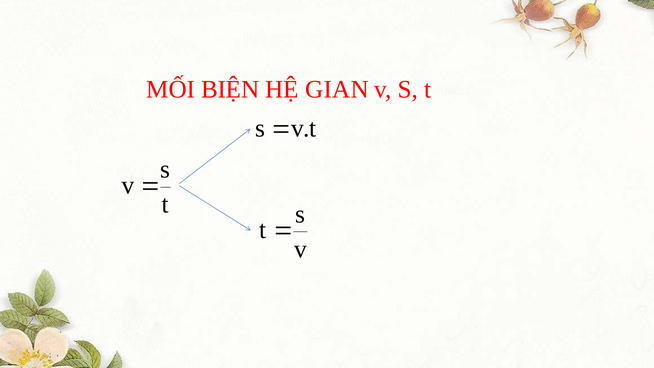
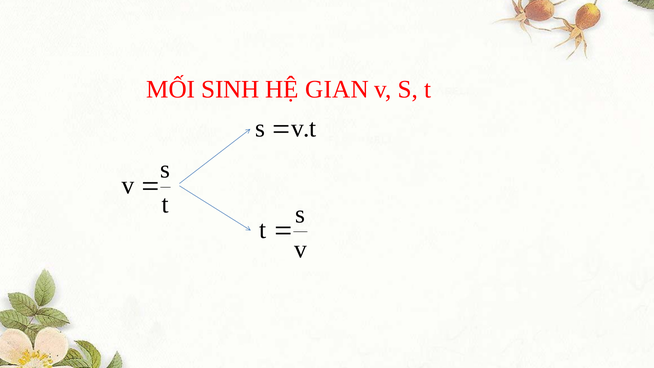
BIỆN: BIỆN -> SINH (230, 90)
